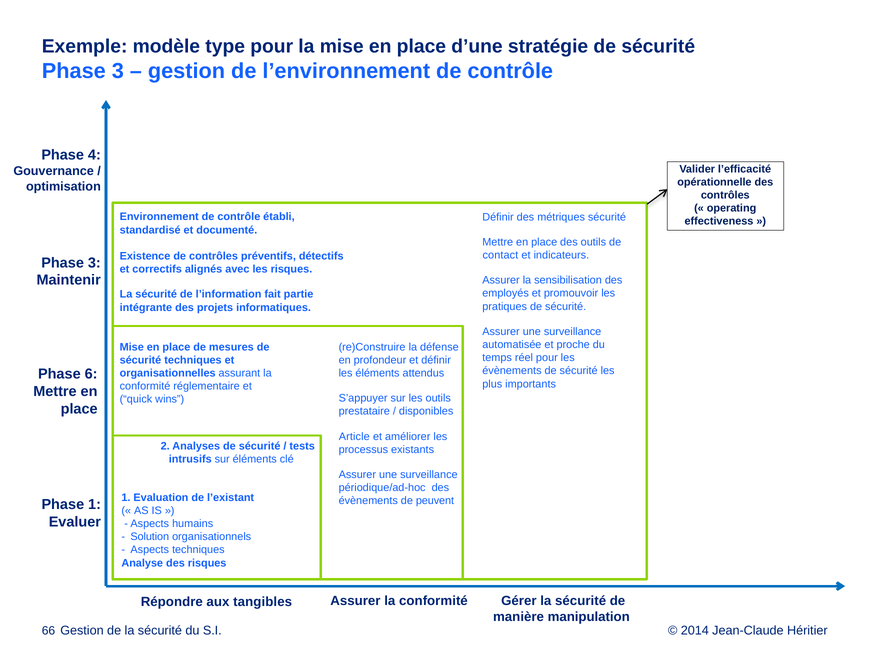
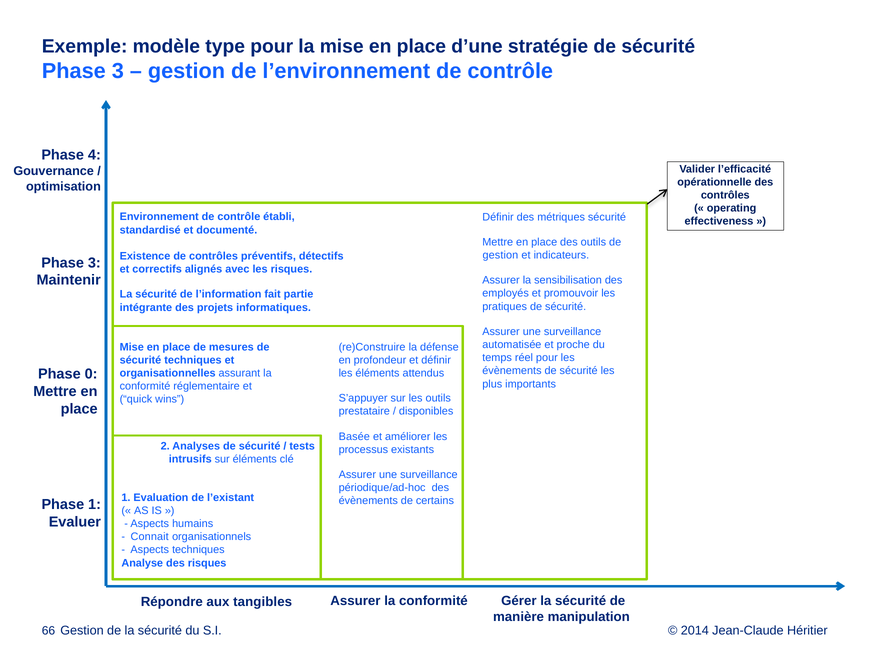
contact: contact -> gestion (500, 255)
6: 6 -> 0 (91, 374)
Article: Article -> Basée (354, 436)
peuvent: peuvent -> certains (435, 501)
Solution: Solution -> Connait (150, 537)
